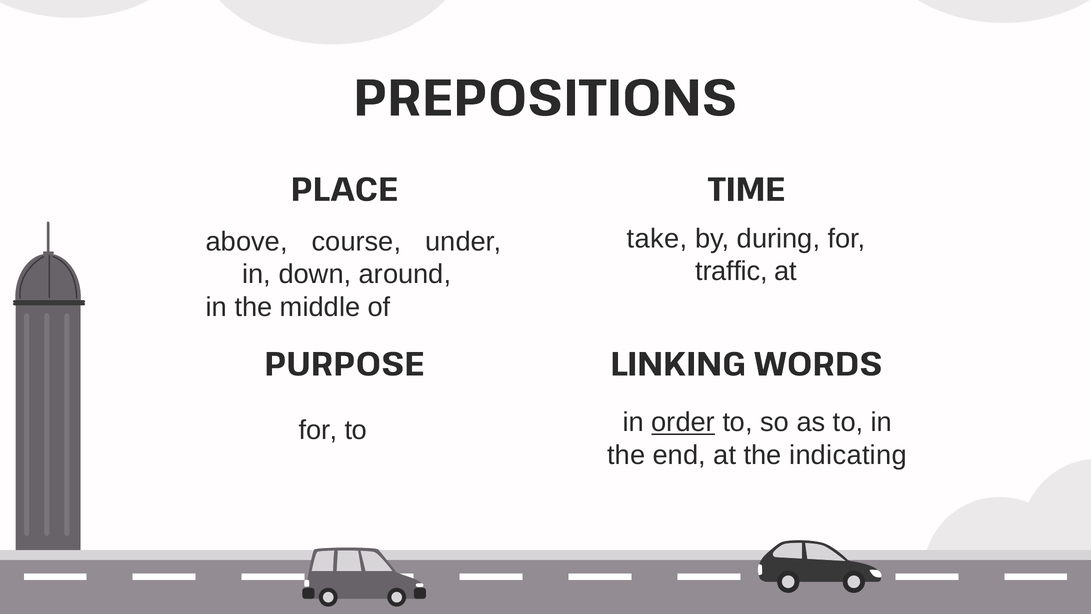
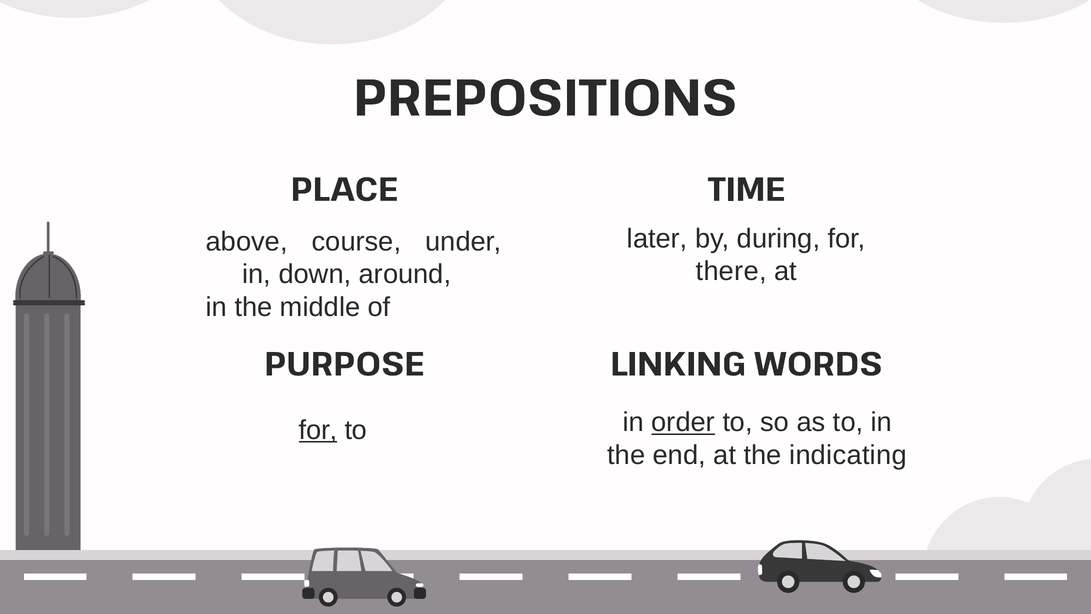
take: take -> later (657, 239)
traffic: traffic -> there (731, 271)
for underline: none -> present (318, 430)
